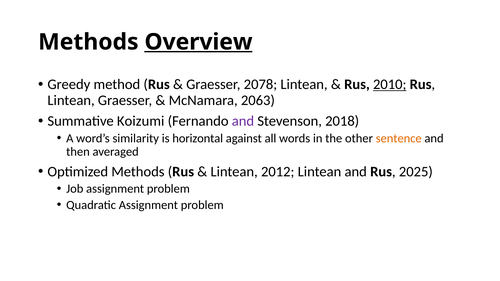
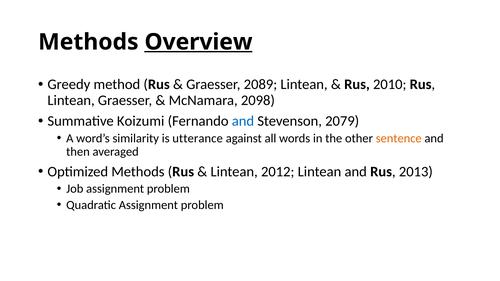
2078: 2078 -> 2089 (260, 85)
2010 underline: present -> none (390, 85)
2063: 2063 -> 2098 (258, 100)
and colour: purple -> blue (243, 121)
2018: 2018 -> 2079 (342, 121)
horizontal: horizontal -> utterance (198, 138)
2025: 2025 -> 2013 (416, 172)
